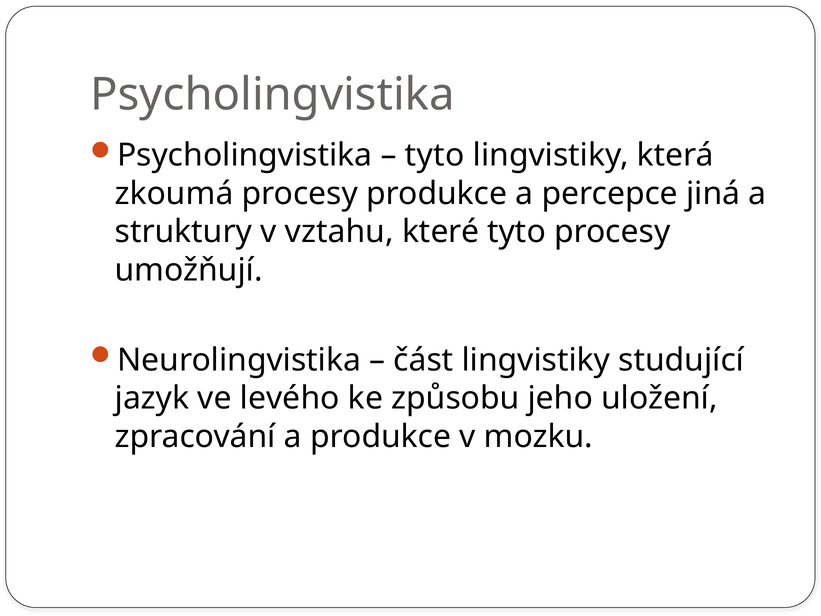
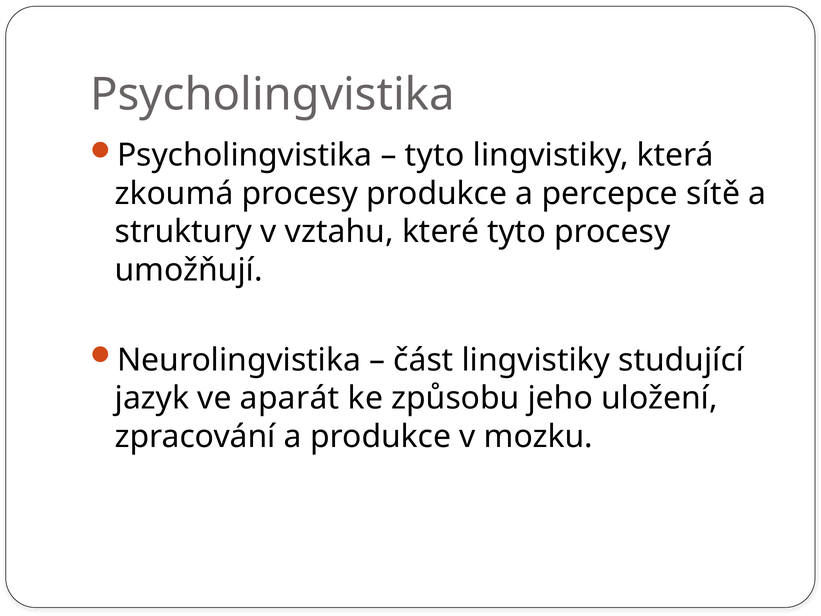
jiná: jiná -> sítě (713, 194)
levého: levého -> aparát (290, 398)
